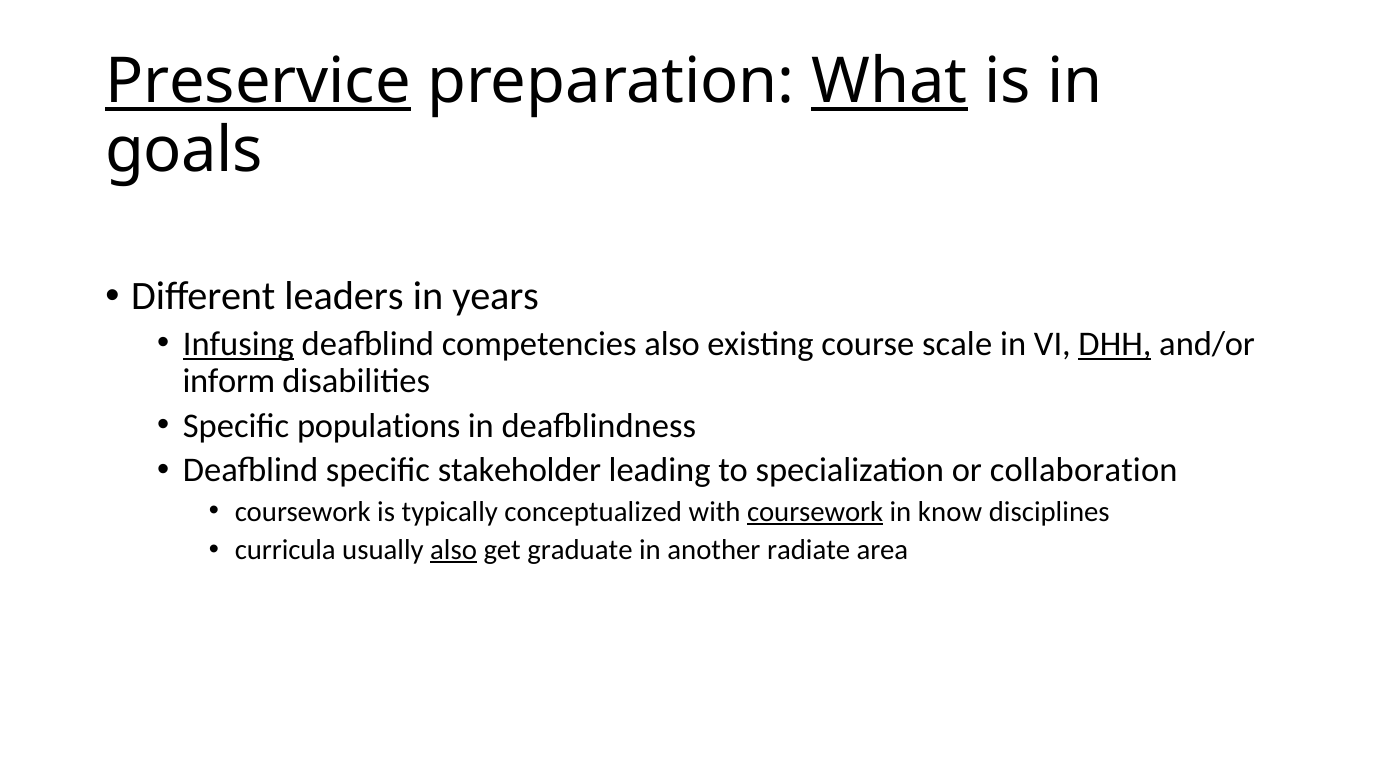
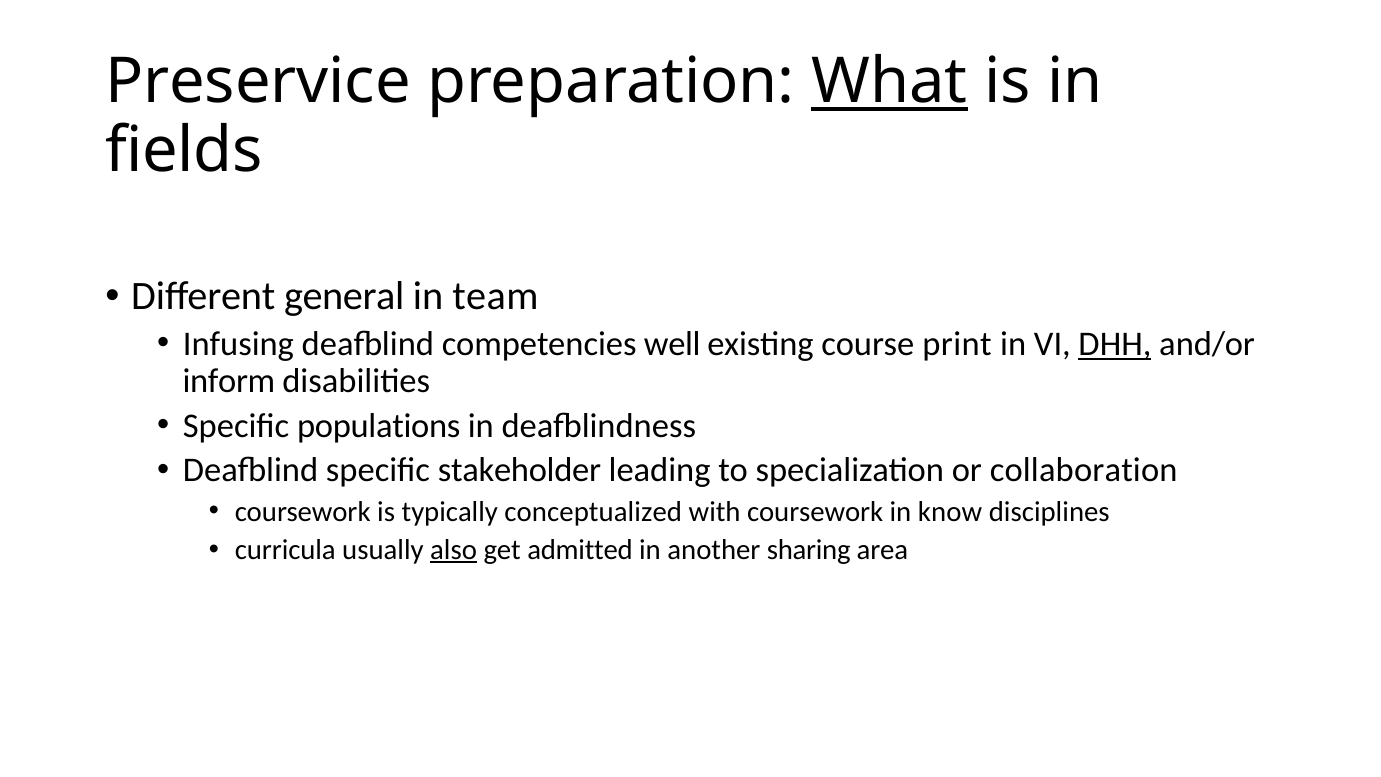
Preservice underline: present -> none (258, 82)
goals: goals -> fields (184, 150)
leaders: leaders -> general (344, 296)
years: years -> team (495, 296)
Infusing underline: present -> none (238, 344)
competencies also: also -> well (672, 344)
scale: scale -> print (957, 344)
coursework underline: present -> none (815, 511)
graduate: graduate -> admitted (580, 550)
radiate: radiate -> sharing (809, 550)
